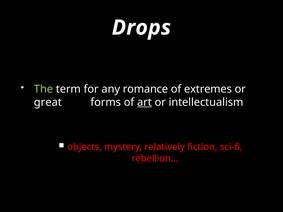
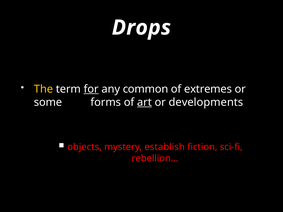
The colour: light green -> yellow (43, 89)
for underline: none -> present (91, 89)
romance: romance -> common (146, 89)
great: great -> some (48, 102)
intellectualism: intellectualism -> developments (206, 102)
relatively: relatively -> establish (165, 147)
